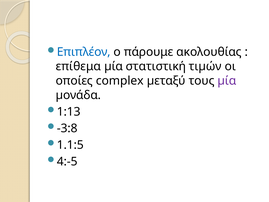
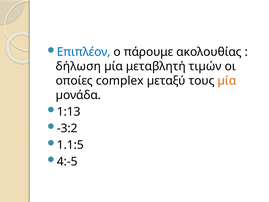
επίθεμα: επίθεμα -> δήλωση (78, 66)
στατιστική: στατιστική -> μεταβλητή (156, 66)
µία colour: purple -> orange (227, 81)
-3:8: -3:8 -> -3:2 (67, 128)
